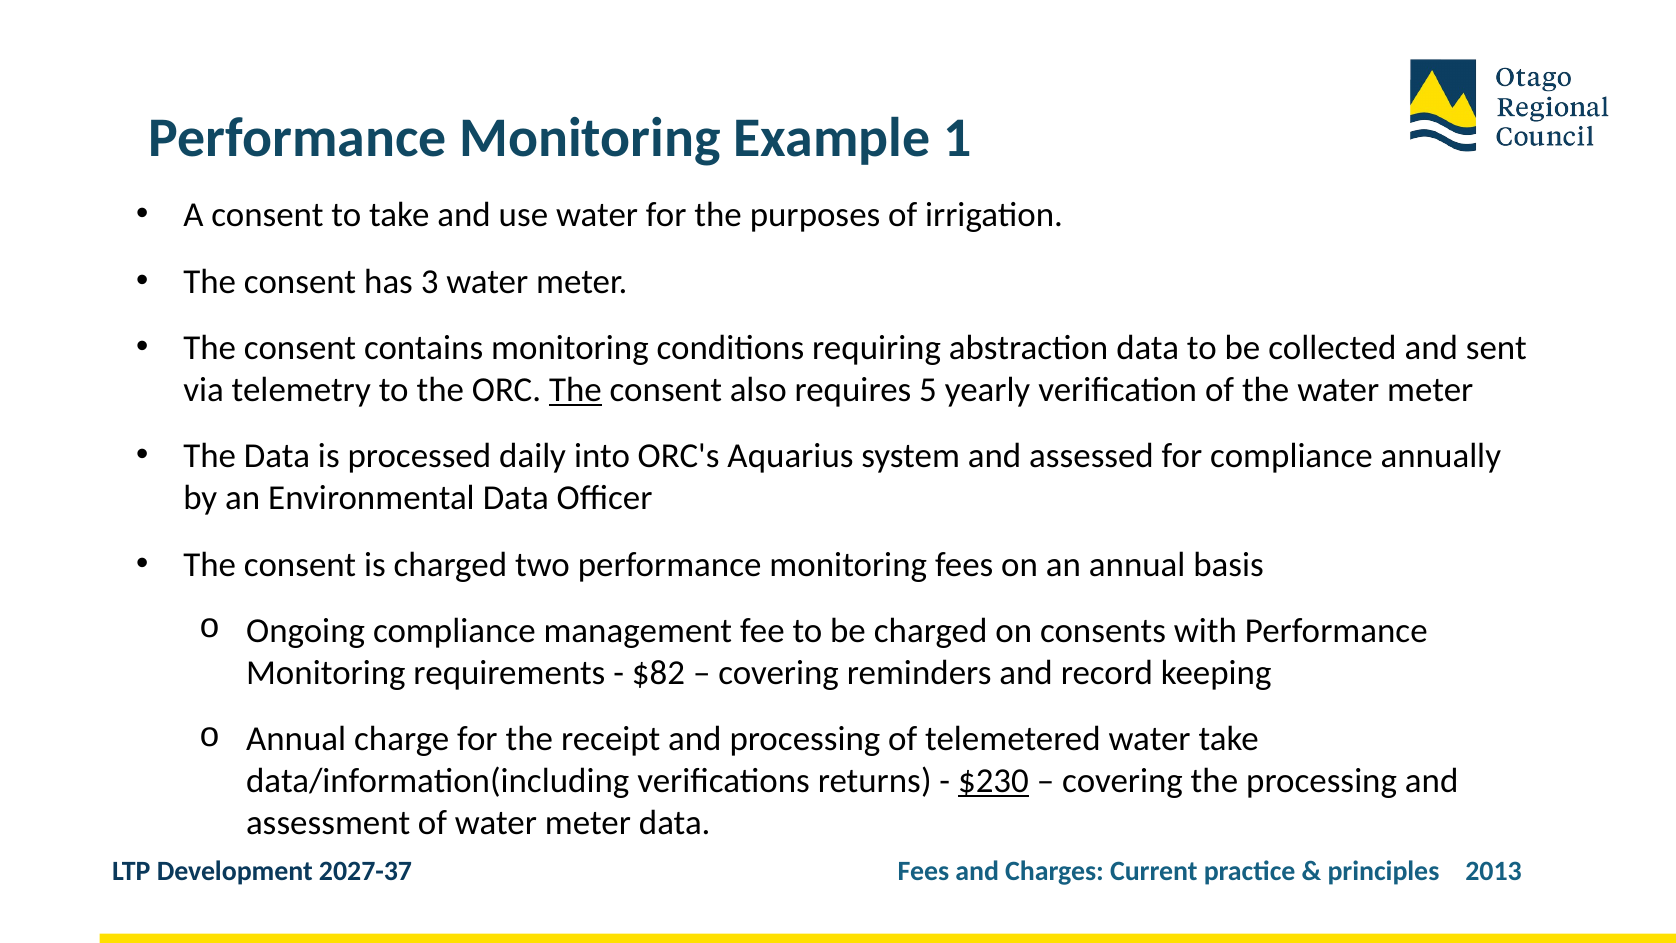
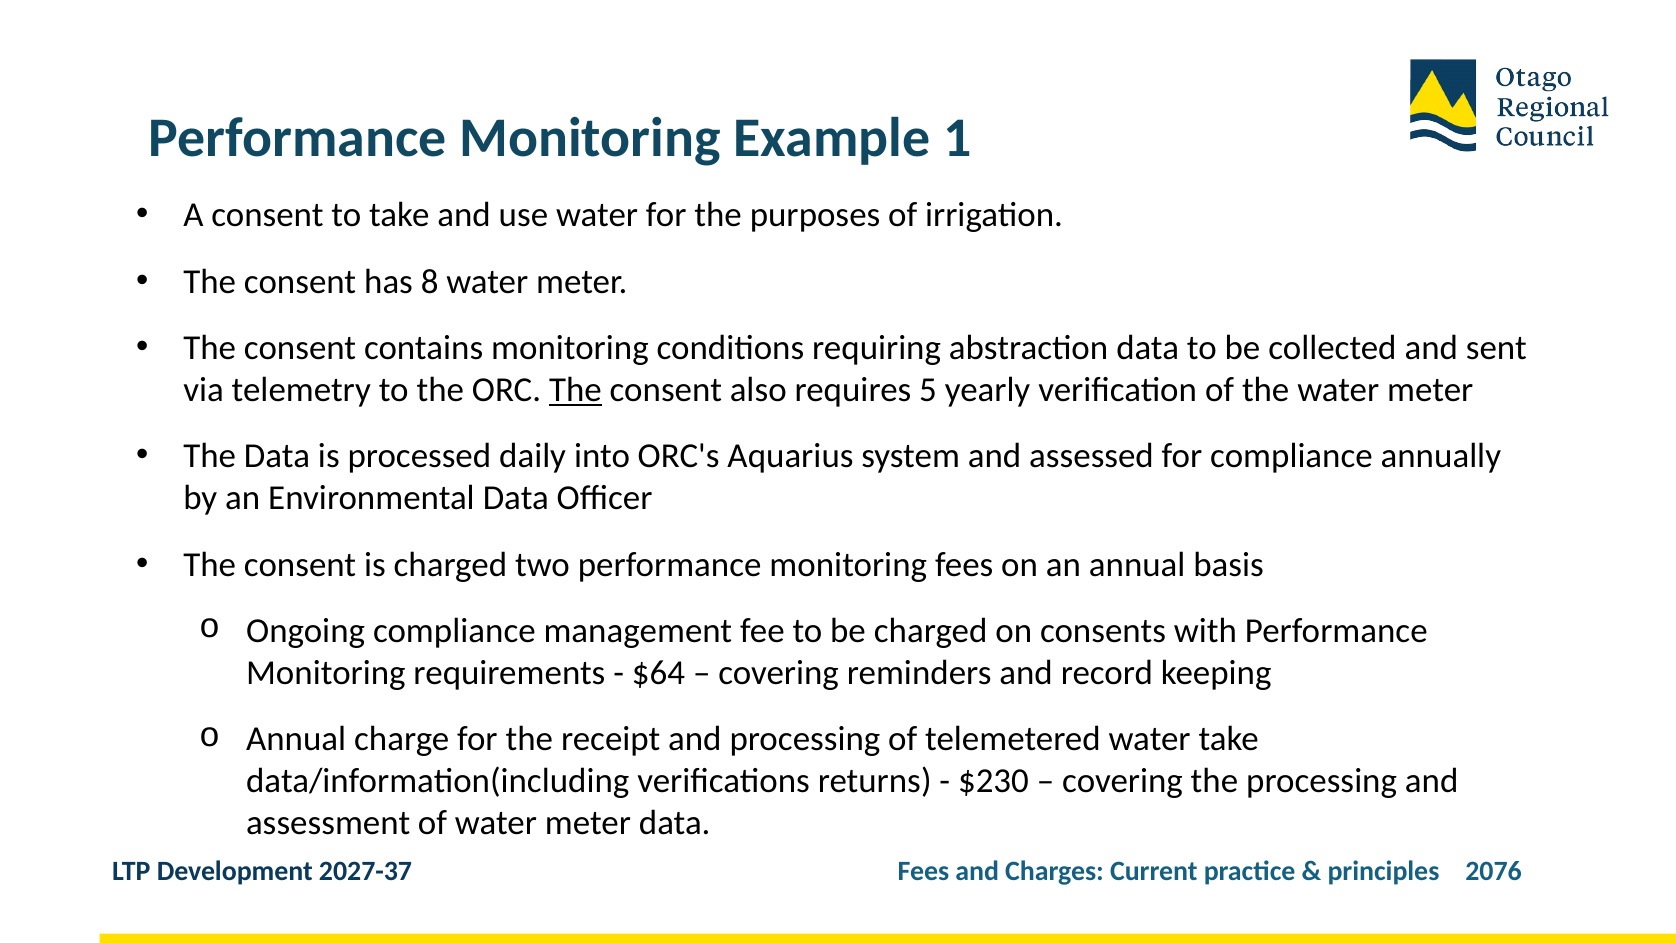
3: 3 -> 8 (430, 281)
$82: $82 -> $64 (658, 673)
$230 underline: present -> none (993, 781)
2013: 2013 -> 2076 (1494, 871)
